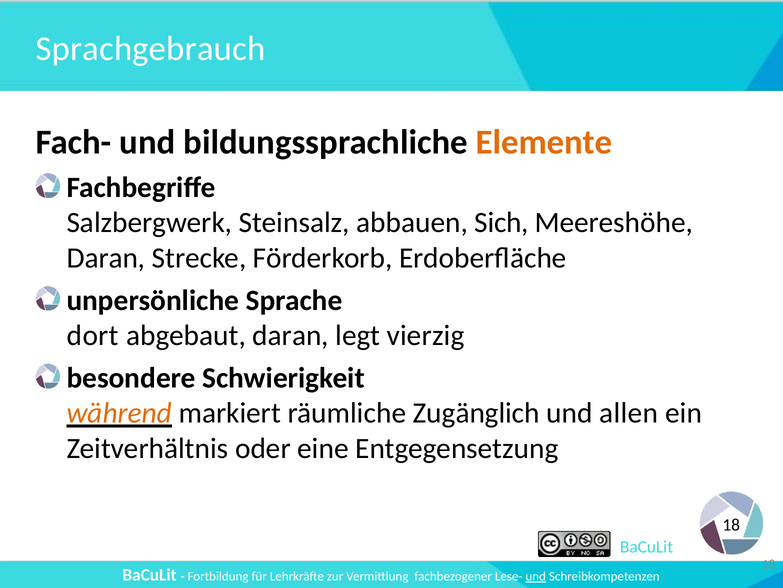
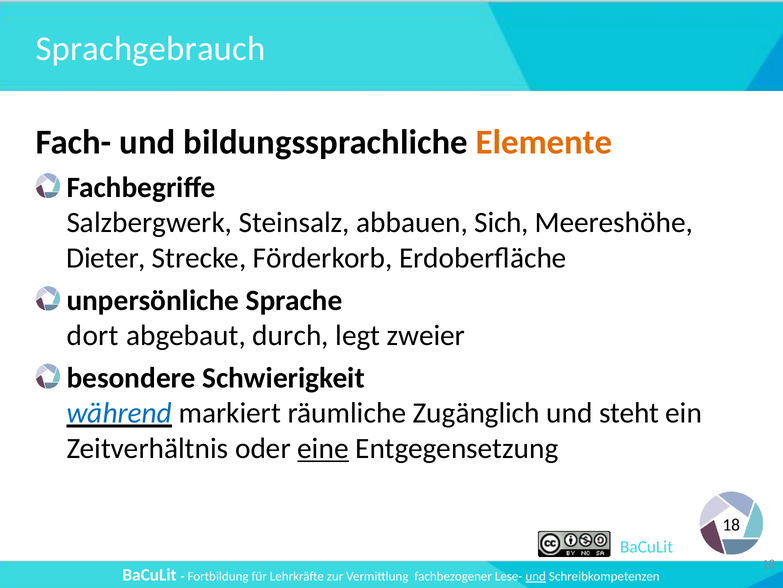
Daran: Daran -> Dieter (106, 258)
abgebaut daran: daran -> durch (291, 335)
vierzig: vierzig -> zweier (426, 335)
während colour: orange -> blue (119, 413)
allen: allen -> steht (629, 413)
eine underline: none -> present (323, 448)
